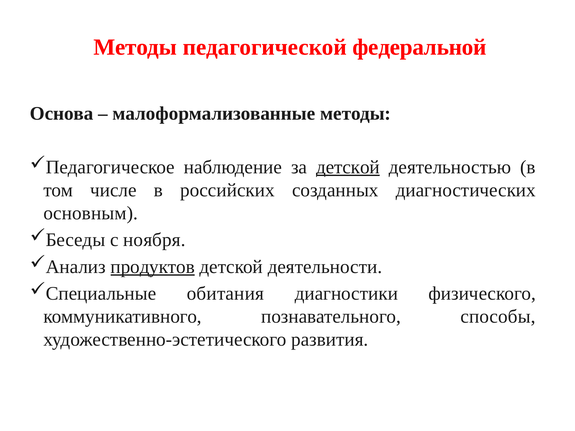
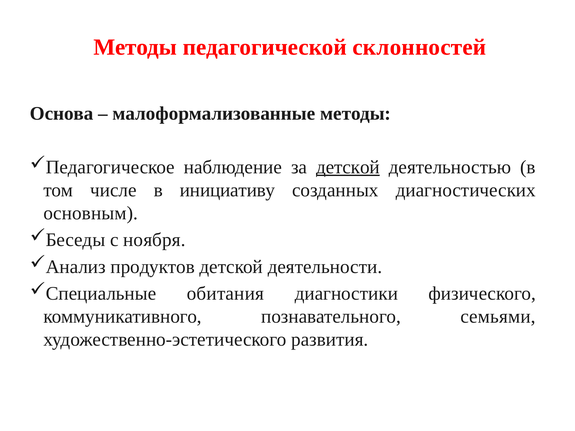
федеральной: федеральной -> склонностей (419, 47)
российских: российских -> инициативу (228, 190)
продуктов underline: present -> none (153, 267)
способы: способы -> семьями (498, 317)
